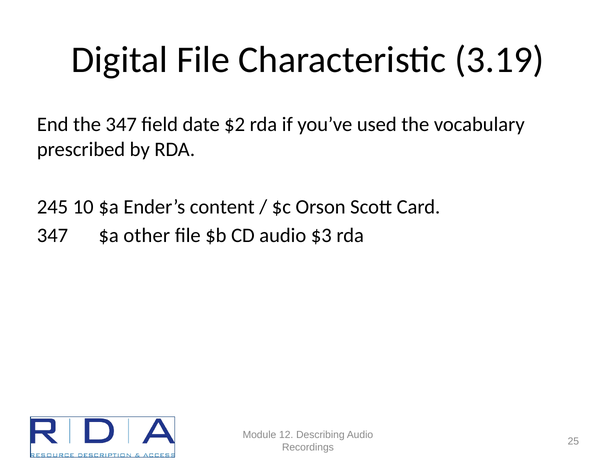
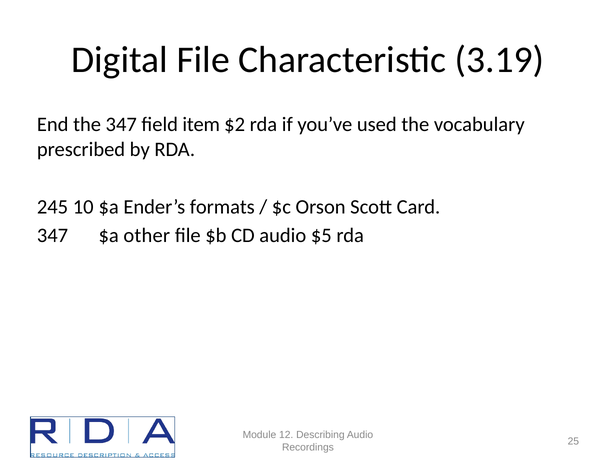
date: date -> item (201, 125)
content: content -> formats (222, 207)
$3: $3 -> $5 (321, 235)
